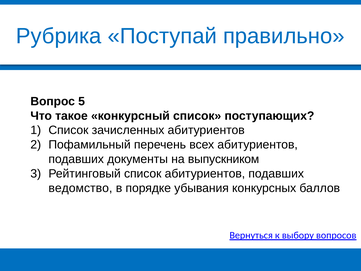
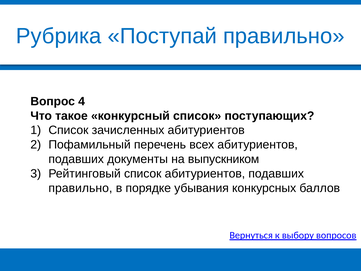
5: 5 -> 4 (82, 101)
ведомство: ведомство -> правильно (80, 188)
